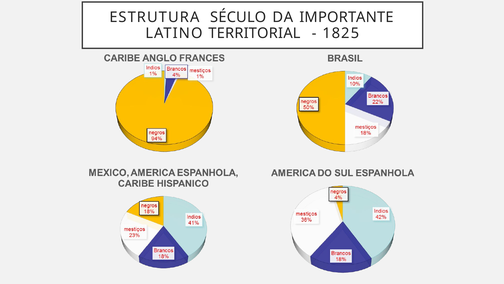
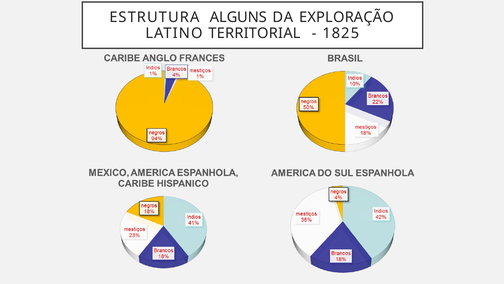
SÉCULO: SÉCULO -> ALGUNS (238, 17)
IMPORTANTE: IMPORTANTE -> EXPLORAÇÃO (347, 17)
